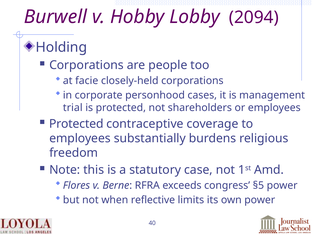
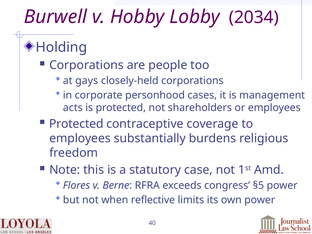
2094: 2094 -> 2034 (254, 18)
facie: facie -> gays (87, 81)
trial: trial -> acts (73, 108)
